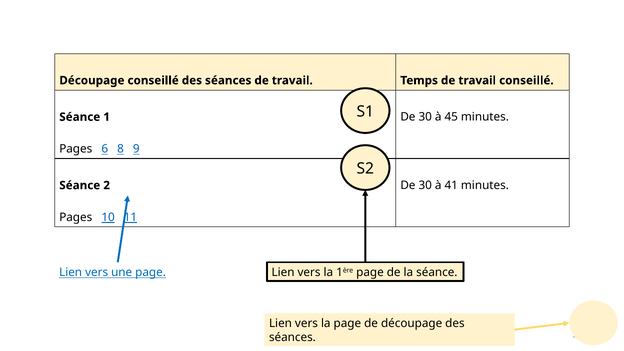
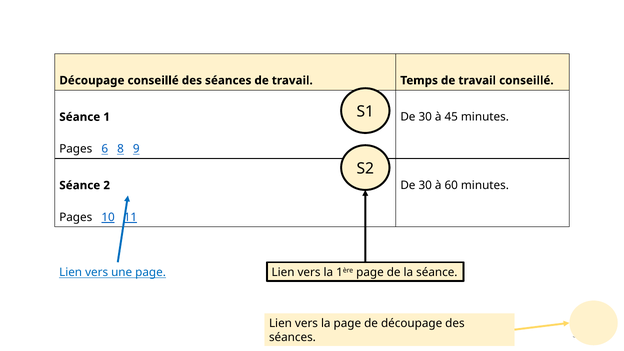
41: 41 -> 60 (451, 185)
